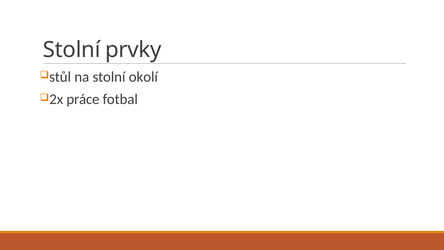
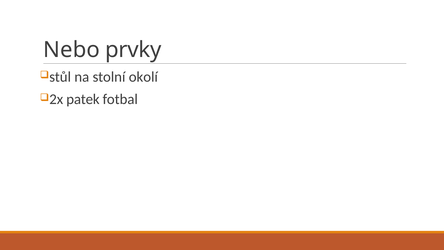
Stolní: Stolní -> Nebo (72, 50)
práce: práce -> patek (83, 99)
